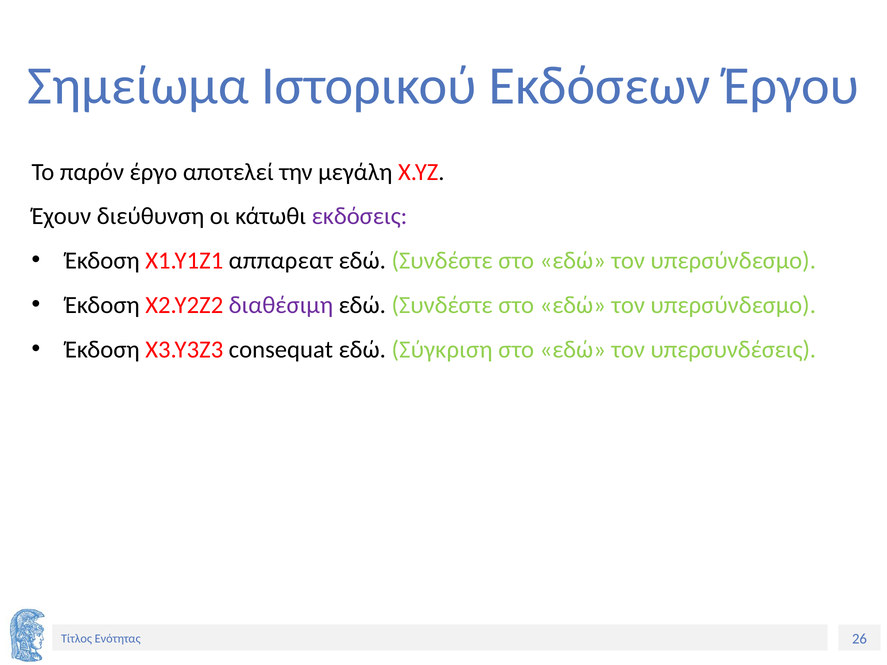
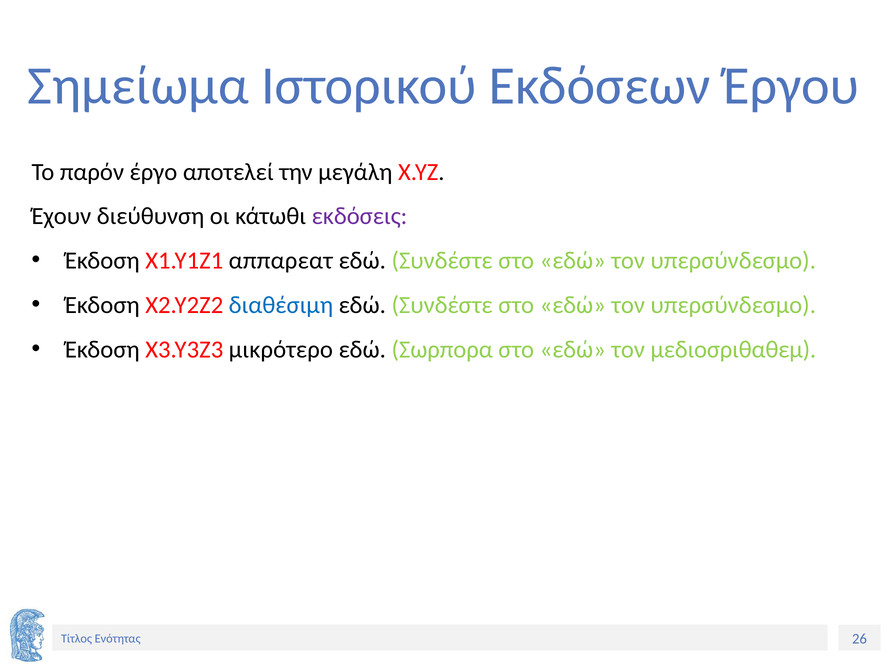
διαθέσιμη colour: purple -> blue (281, 305)
consequat: consequat -> μικρότερο (281, 350)
Σύγκριση: Σύγκριση -> Σωρπορα (442, 350)
υπερσυνδέσεις: υπερσυνδέσεις -> μεδιοσριθαθεμ (733, 350)
